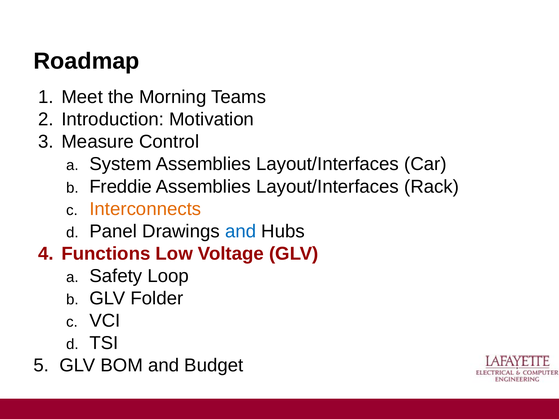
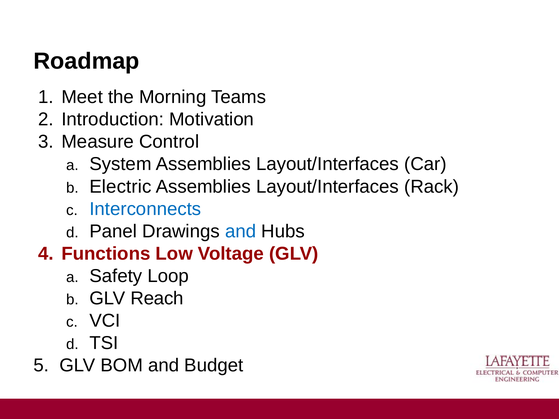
Freddie: Freddie -> Electric (120, 187)
Interconnects colour: orange -> blue (145, 209)
Folder: Folder -> Reach (157, 298)
